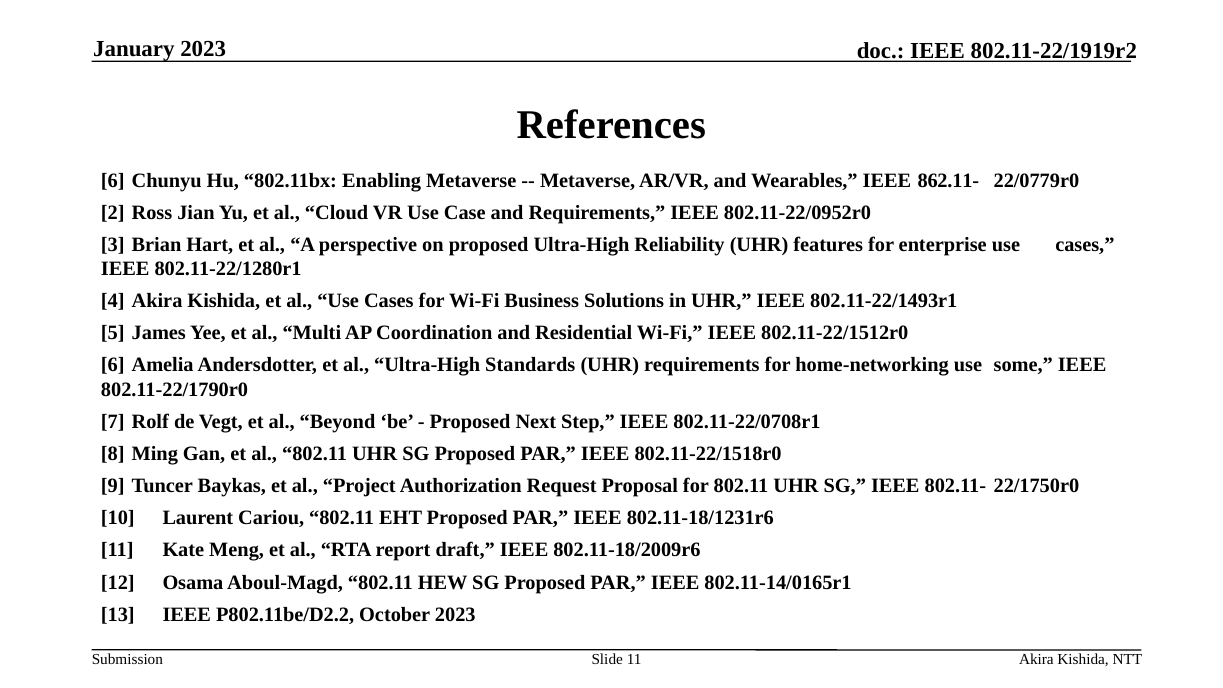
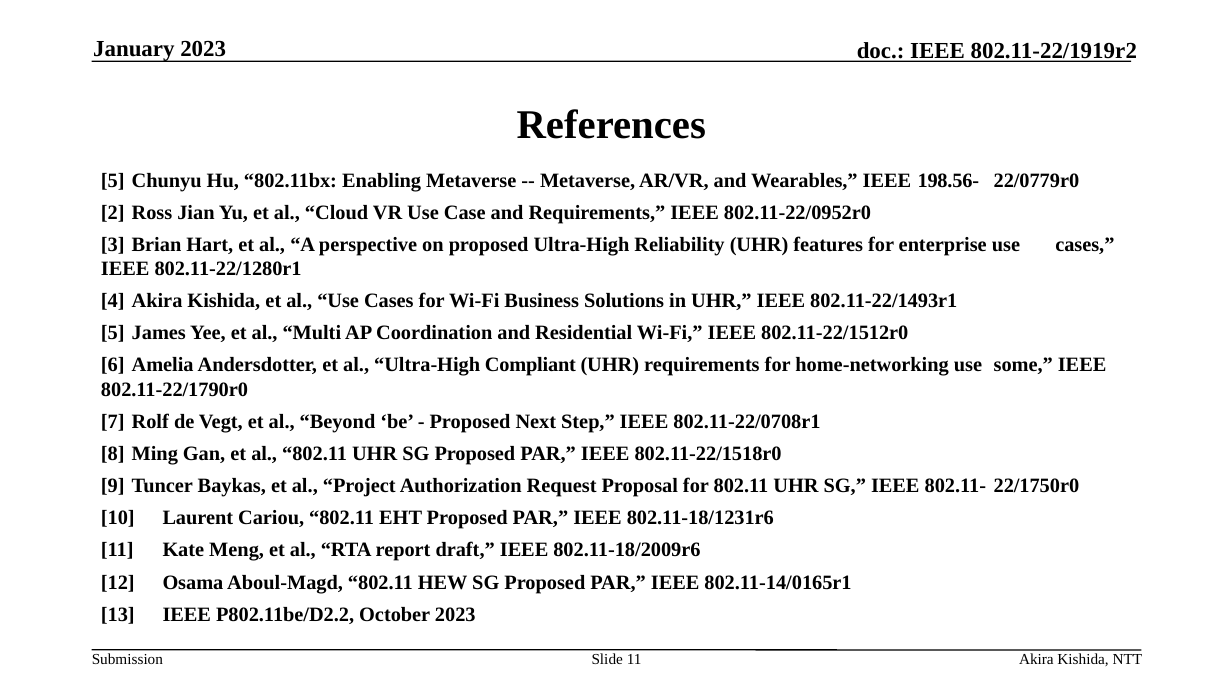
6: 6 -> 5 (113, 180)
862.11-: 862.11- -> 198.56- (948, 180)
Standards: Standards -> Compliant (530, 365)
